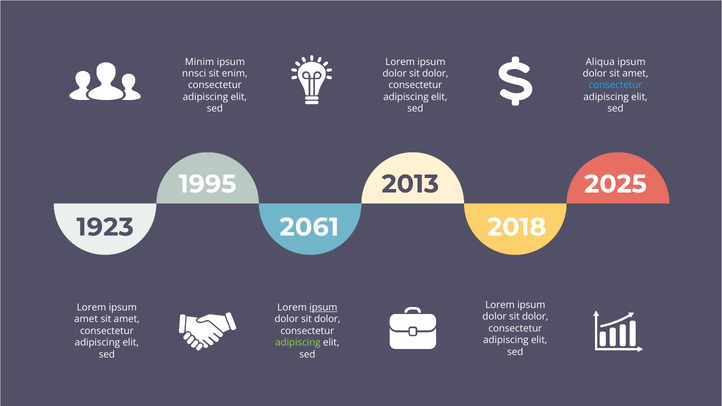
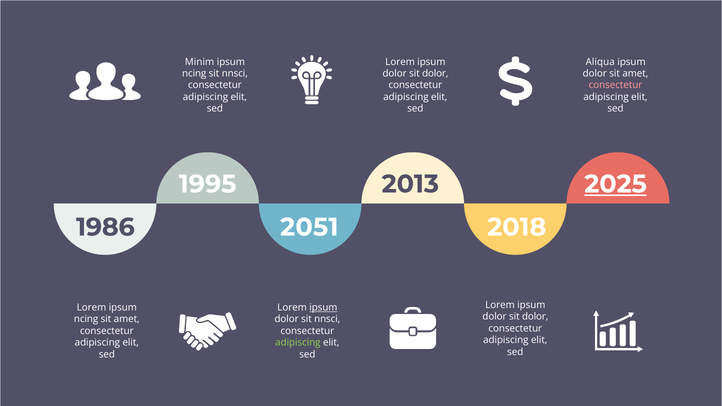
nnsci: nnsci -> ncing (194, 74)
enim: enim -> nnsci (235, 74)
consectetur colour: light blue -> pink (616, 85)
2025 underline: none -> present (616, 184)
1923: 1923 -> 1986 (105, 227)
2061: 2061 -> 2051 (309, 227)
amet: amet -> ncing (86, 319)
dolor: dolor -> nnsci (327, 319)
